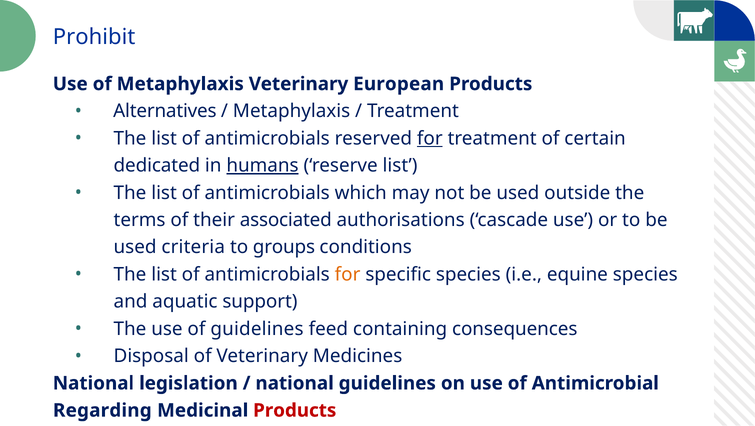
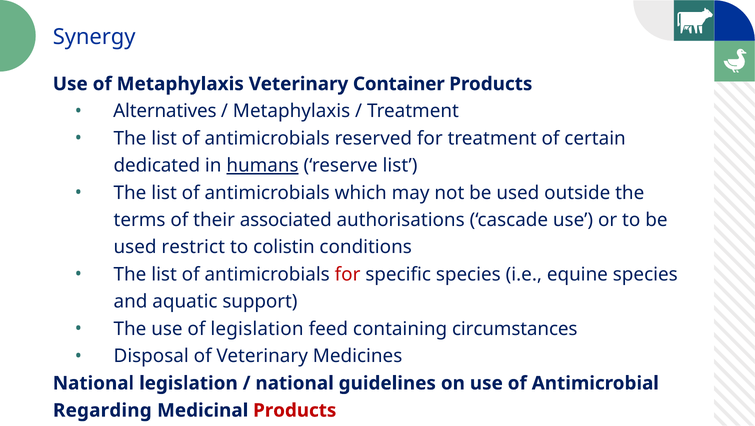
Prohibit: Prohibit -> Synergy (94, 37)
European: European -> Container (399, 84)
for underline: present -> none (430, 138)
criteria: criteria -> restrict (193, 247)
groups: groups -> colistin (284, 247)
for colour: orange -> red (348, 274)
of guidelines: guidelines -> legislation (257, 328)
consequences: consequences -> circumstances (515, 328)
